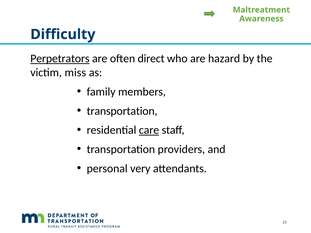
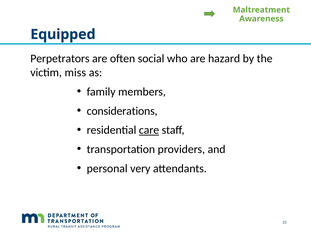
Difficulty: Difficulty -> Equipped (63, 34)
Perpetrators underline: present -> none (60, 59)
direct: direct -> social (151, 59)
transportation: transportation -> considerations (122, 111)
